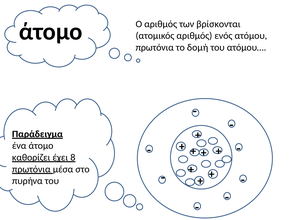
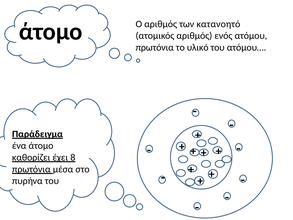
βρίσκονται: βρίσκονται -> κατανοητό (218, 24)
δομή: δομή -> υλικό (198, 47)
